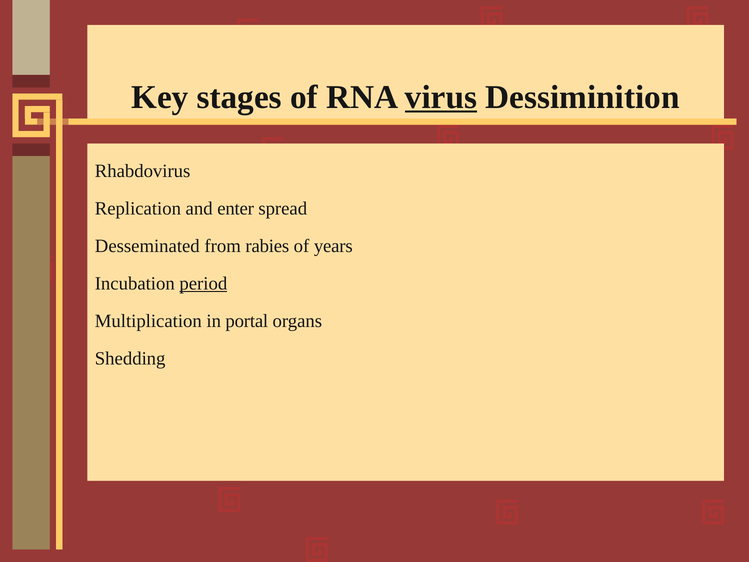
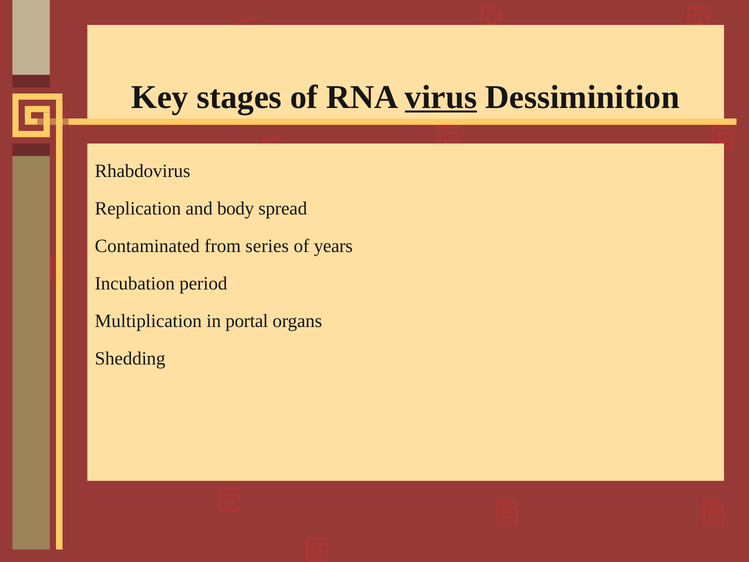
enter: enter -> body (236, 209)
Desseminated: Desseminated -> Contaminated (147, 246)
rabies: rabies -> series (267, 246)
period underline: present -> none (203, 283)
